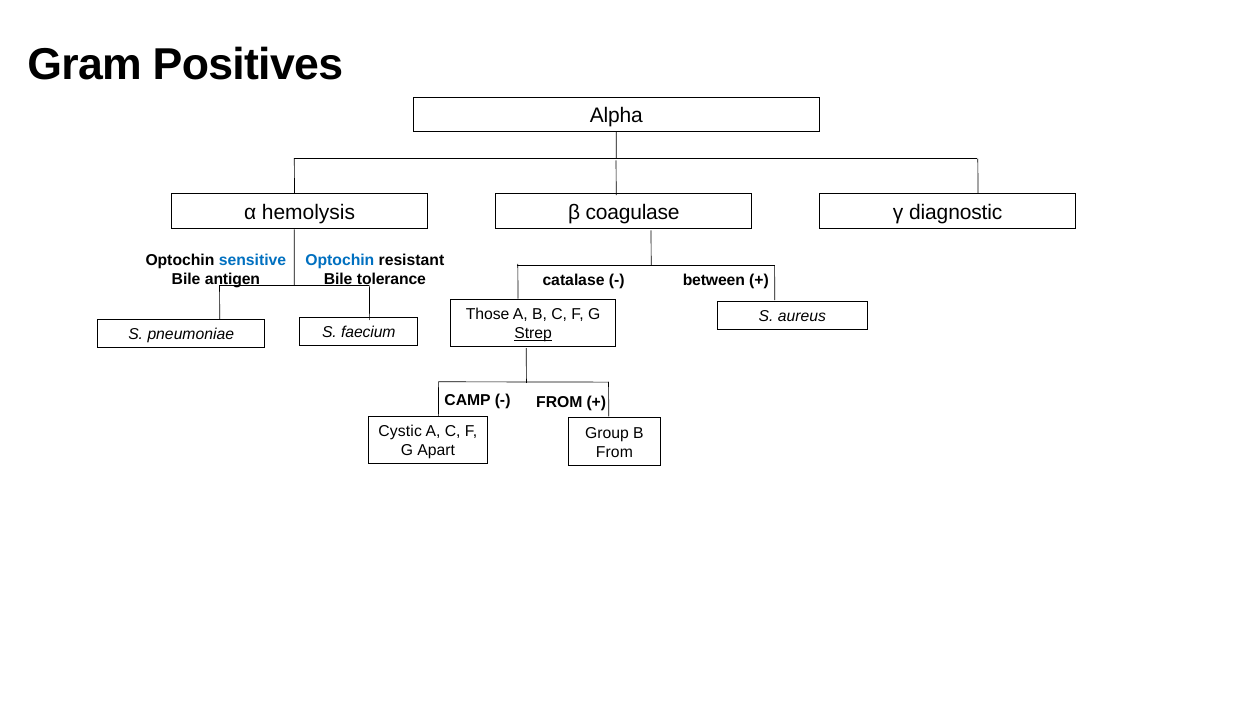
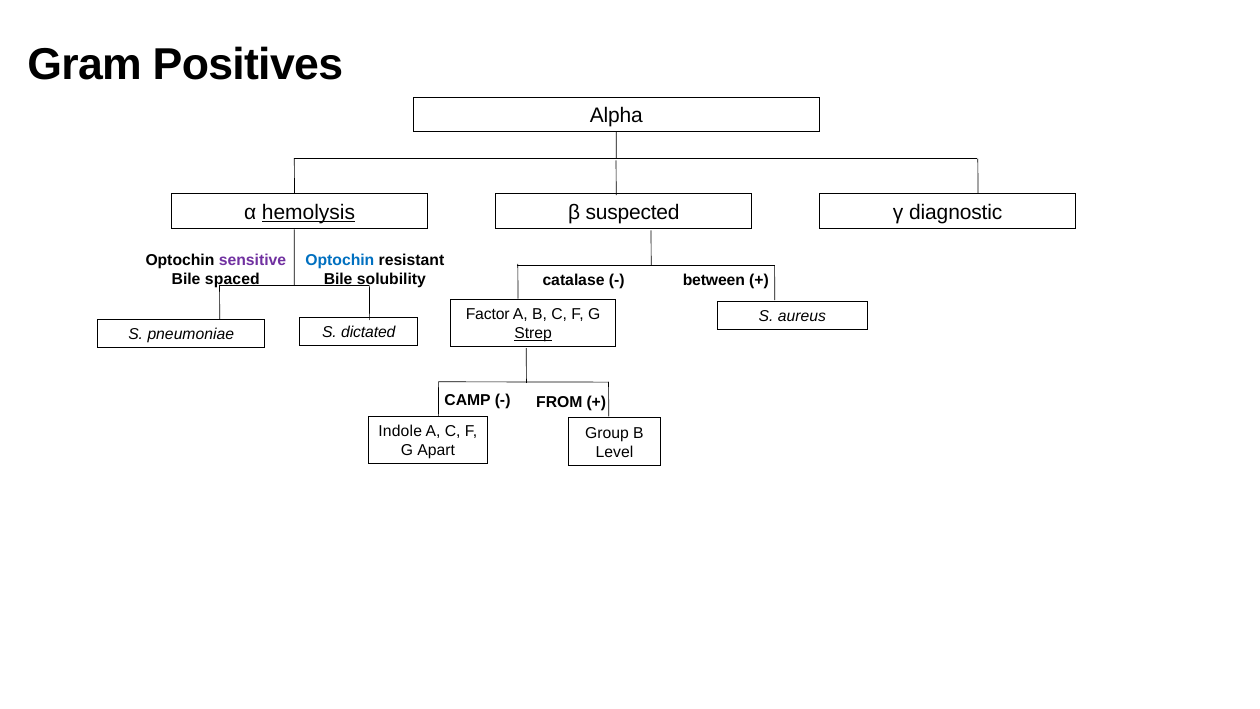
hemolysis underline: none -> present (308, 213)
coagulase: coagulase -> suspected (633, 213)
sensitive colour: blue -> purple (252, 260)
antigen: antigen -> spaced (232, 279)
tolerance: tolerance -> solubility (391, 279)
Those: Those -> Factor (488, 314)
faecium: faecium -> dictated (368, 333)
Cystic: Cystic -> Indole (400, 431)
From: From -> Level (614, 452)
